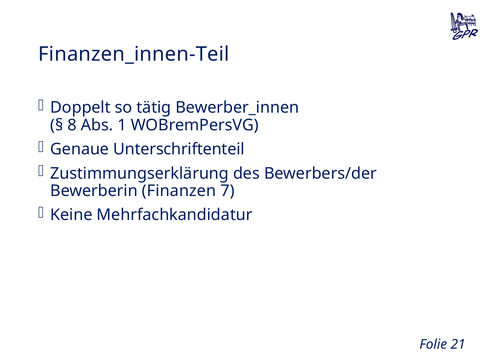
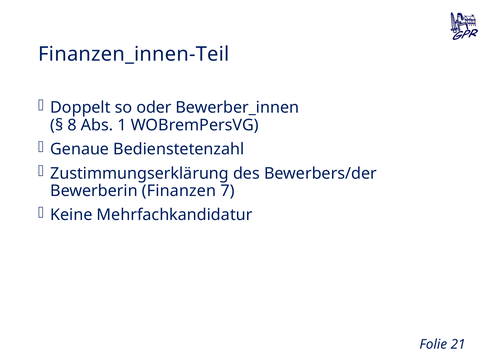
tätig: tätig -> oder (154, 108)
Unterschriftenteil: Unterschriftenteil -> Bedienstetenzahl (179, 149)
